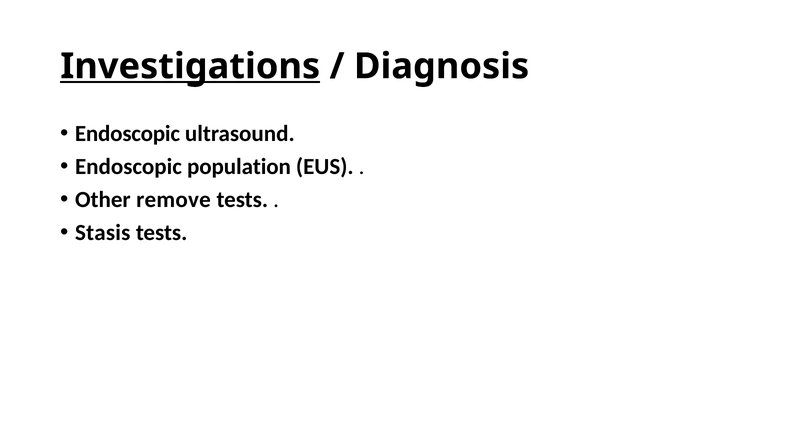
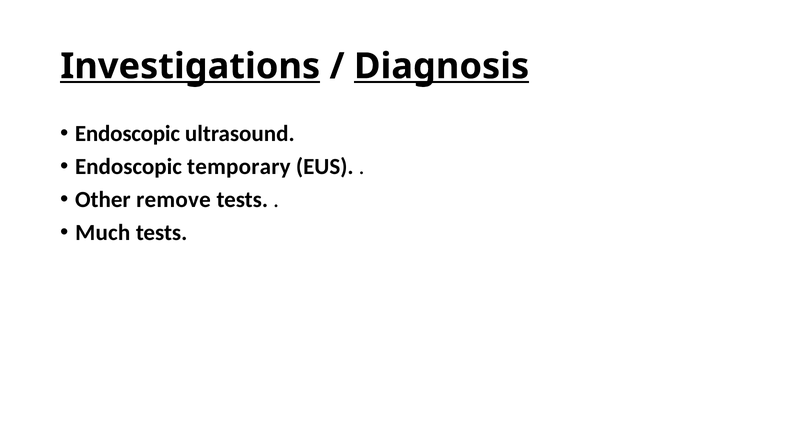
Diagnosis underline: none -> present (442, 66)
population: population -> temporary (239, 167)
Stasis: Stasis -> Much (103, 233)
